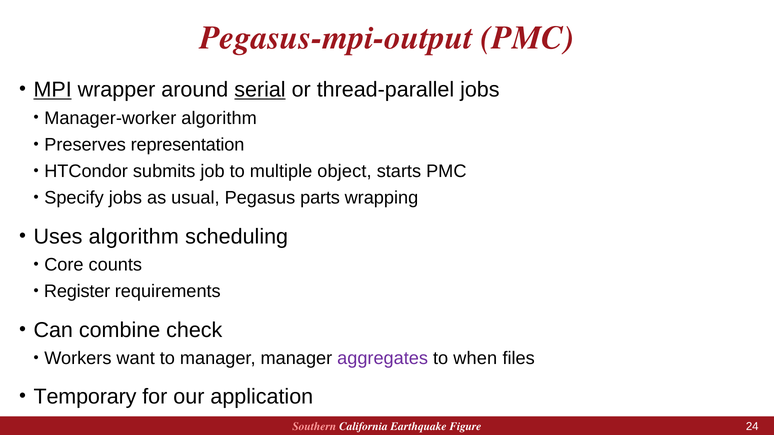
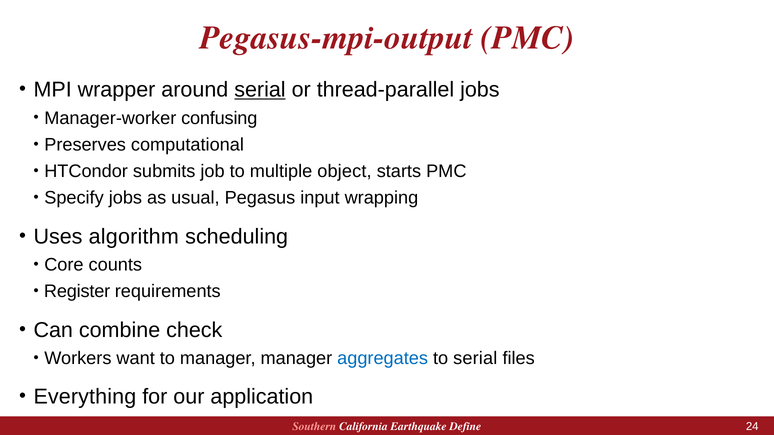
MPI underline: present -> none (53, 90)
Manager-worker algorithm: algorithm -> confusing (219, 118)
representation: representation -> computational (187, 145)
parts: parts -> input (320, 198)
aggregates colour: purple -> blue (383, 359)
to when: when -> serial (475, 359)
Temporary: Temporary -> Everything (85, 397)
Figure: Figure -> Define (465, 427)
